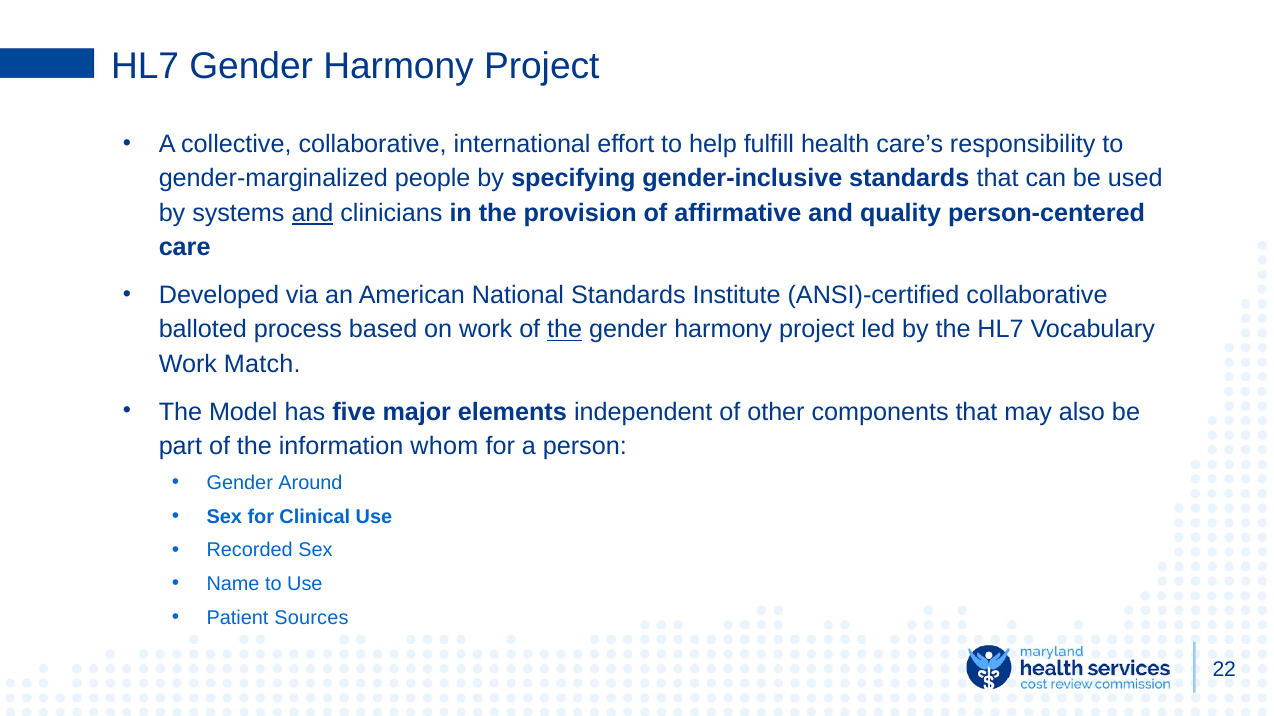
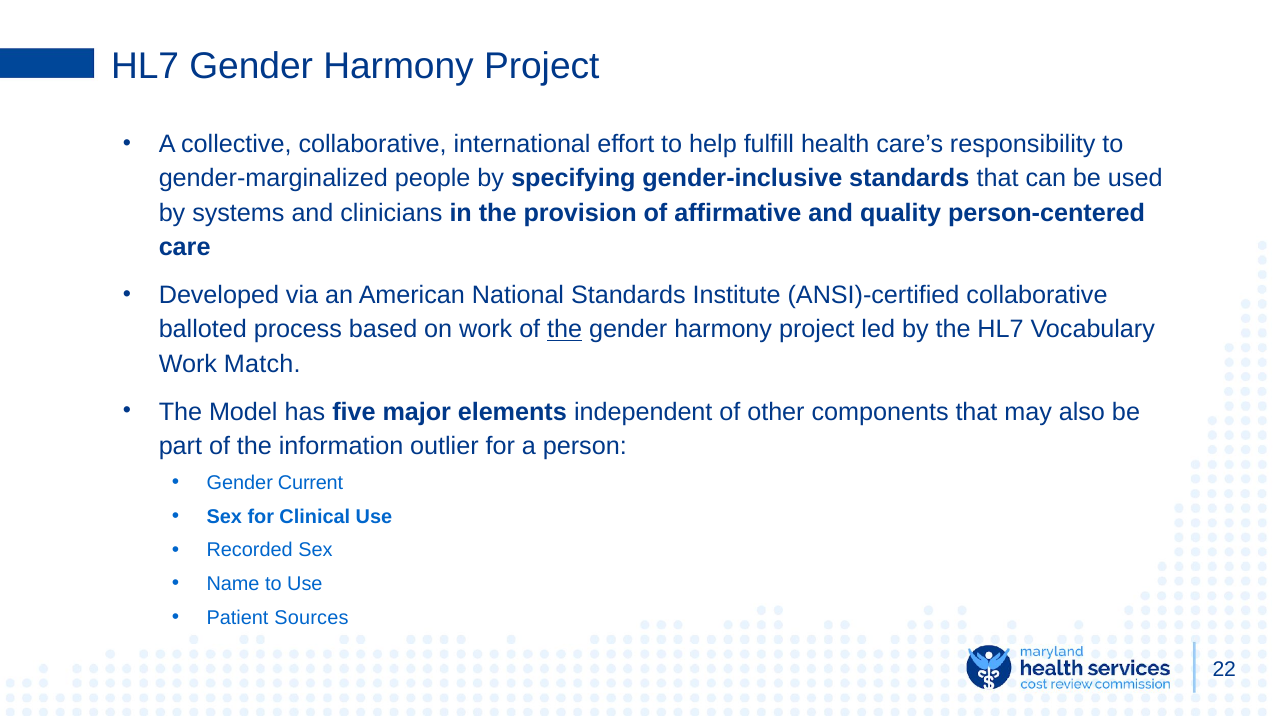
and underline: present -> none (312, 213)
whom: whom -> outlier (444, 447)
Around: Around -> Current (311, 483)
